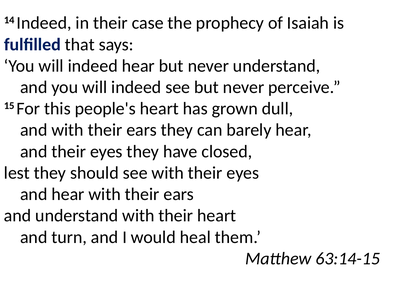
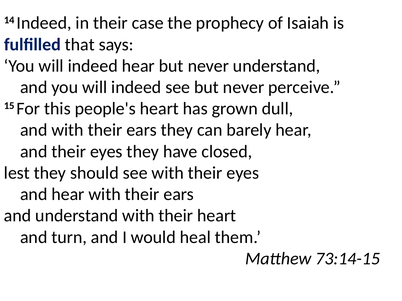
63:14-15: 63:14-15 -> 73:14-15 (348, 259)
